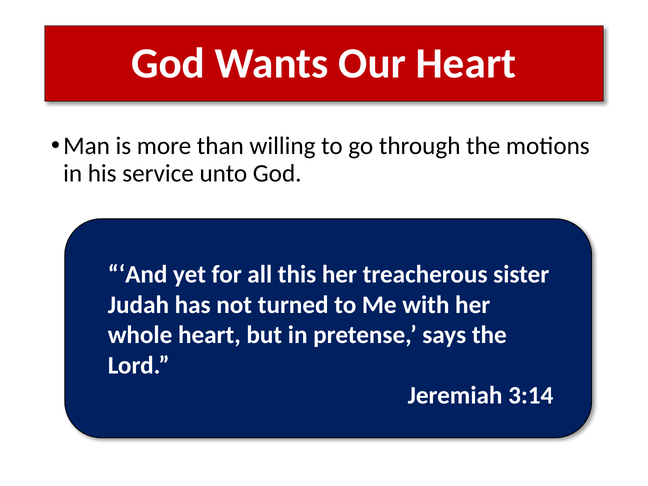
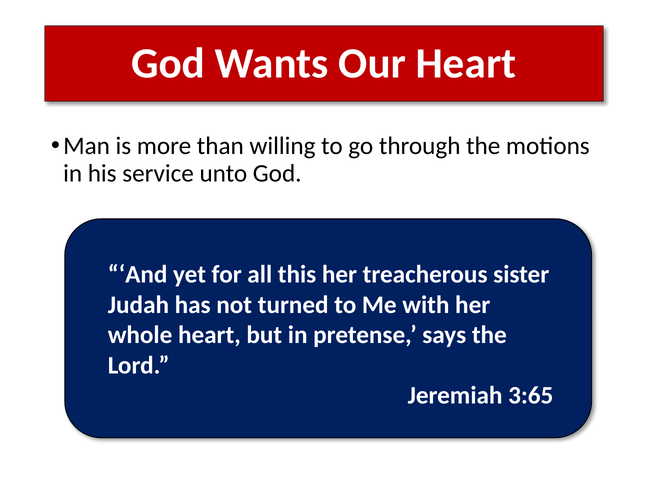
3:14: 3:14 -> 3:65 (531, 396)
